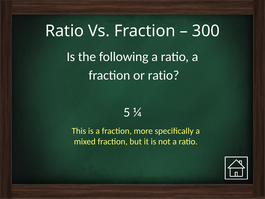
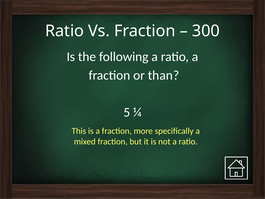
or ratio: ratio -> than (163, 75)
